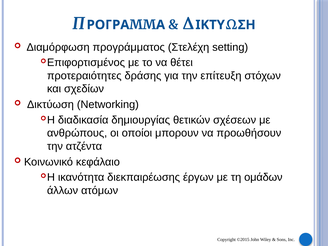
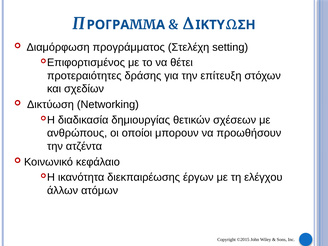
ομάδων: ομάδων -> ελέγχου (263, 177)
